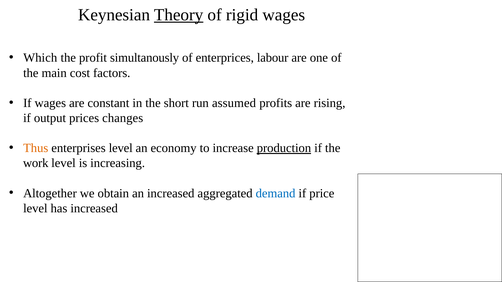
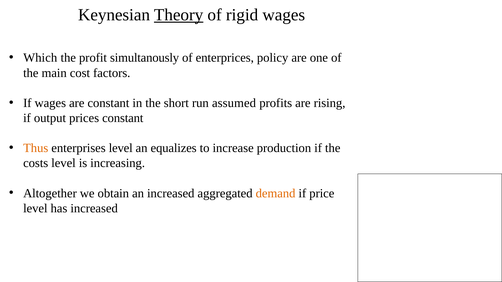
labour: labour -> policy (273, 58)
prices changes: changes -> constant (123, 118)
economy: economy -> equalizes (174, 148)
production underline: present -> none (284, 148)
work: work -> costs (36, 163)
demand colour: blue -> orange (276, 193)
